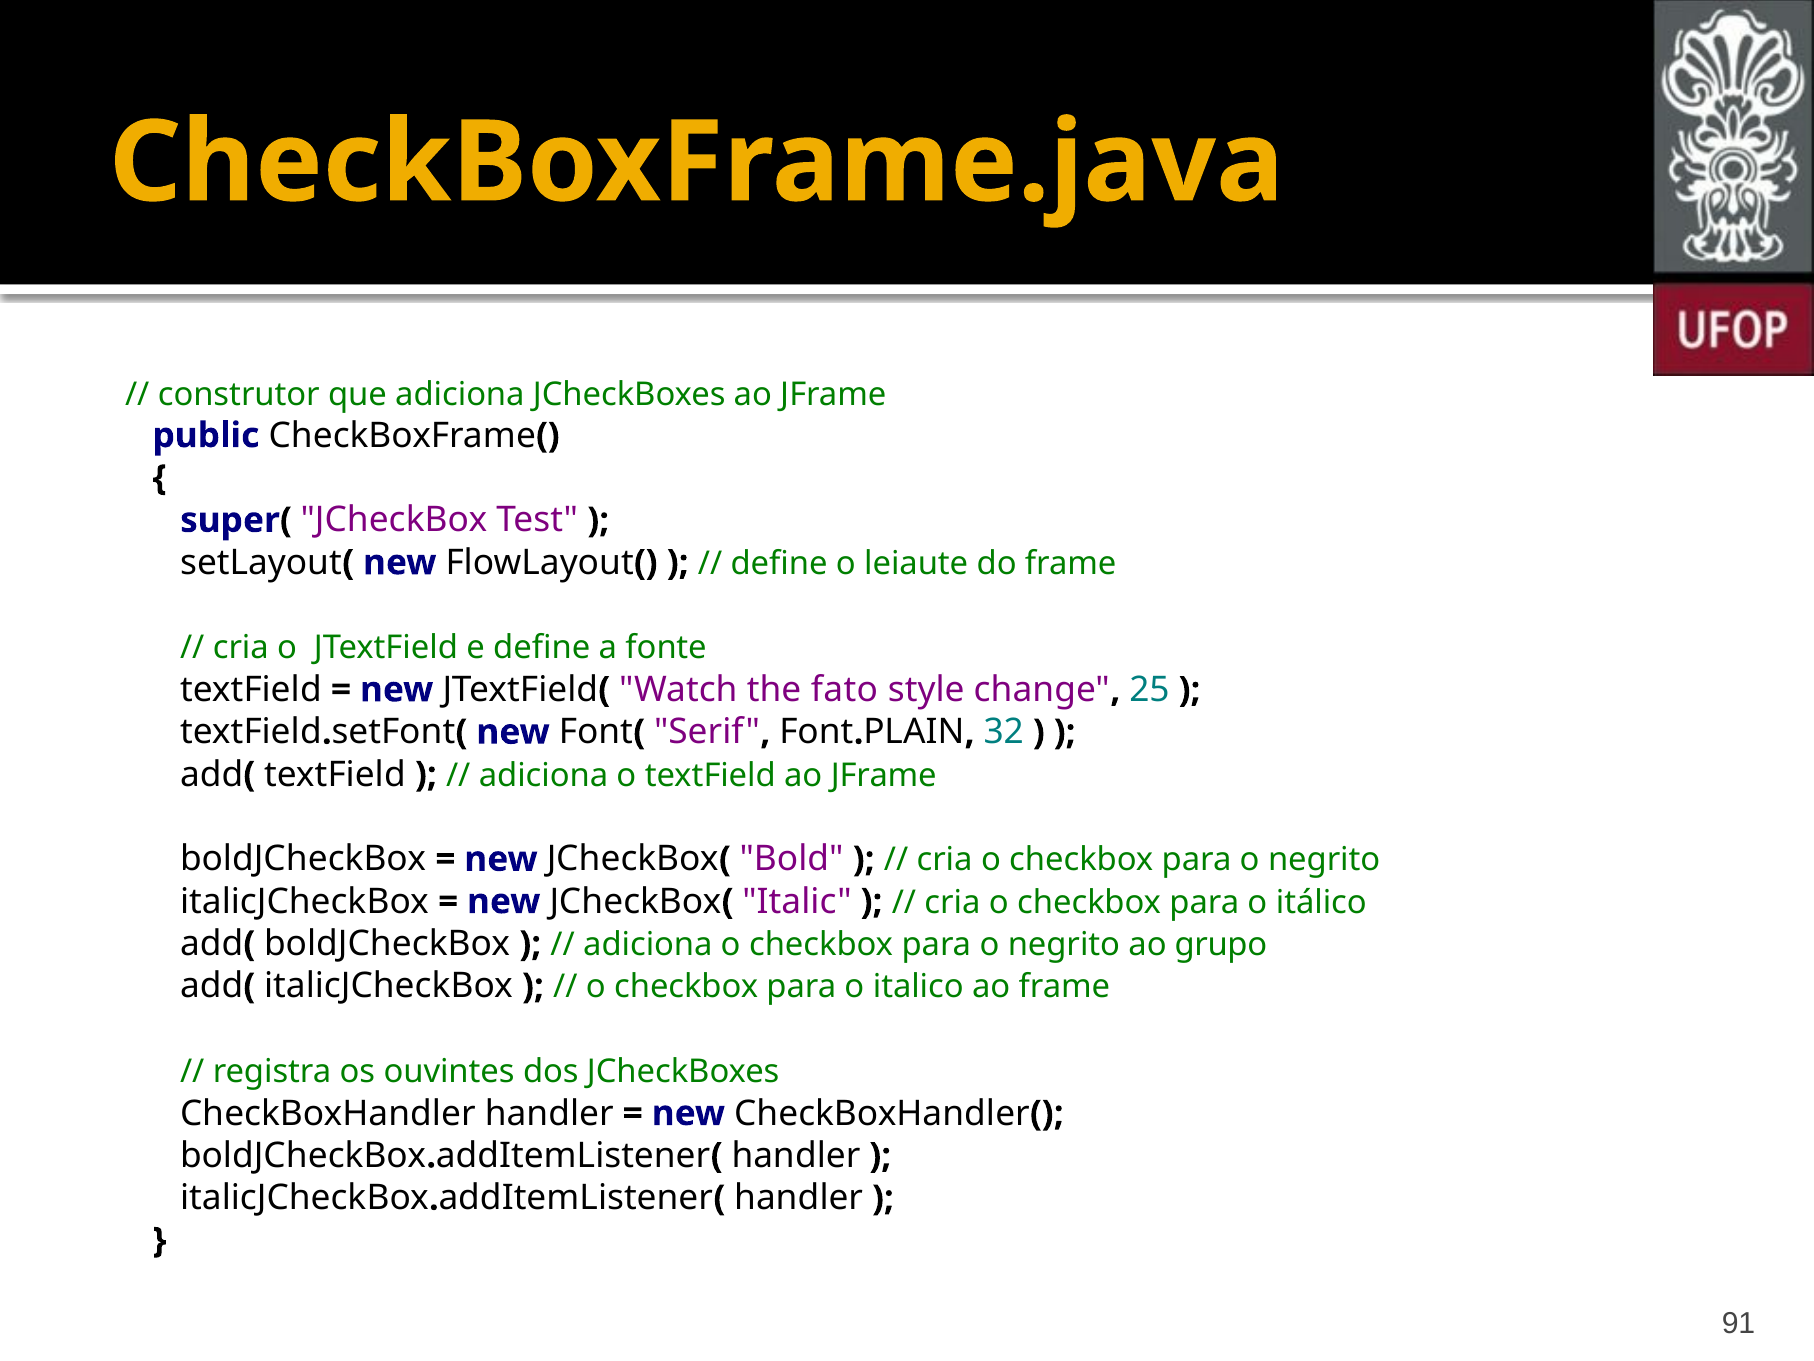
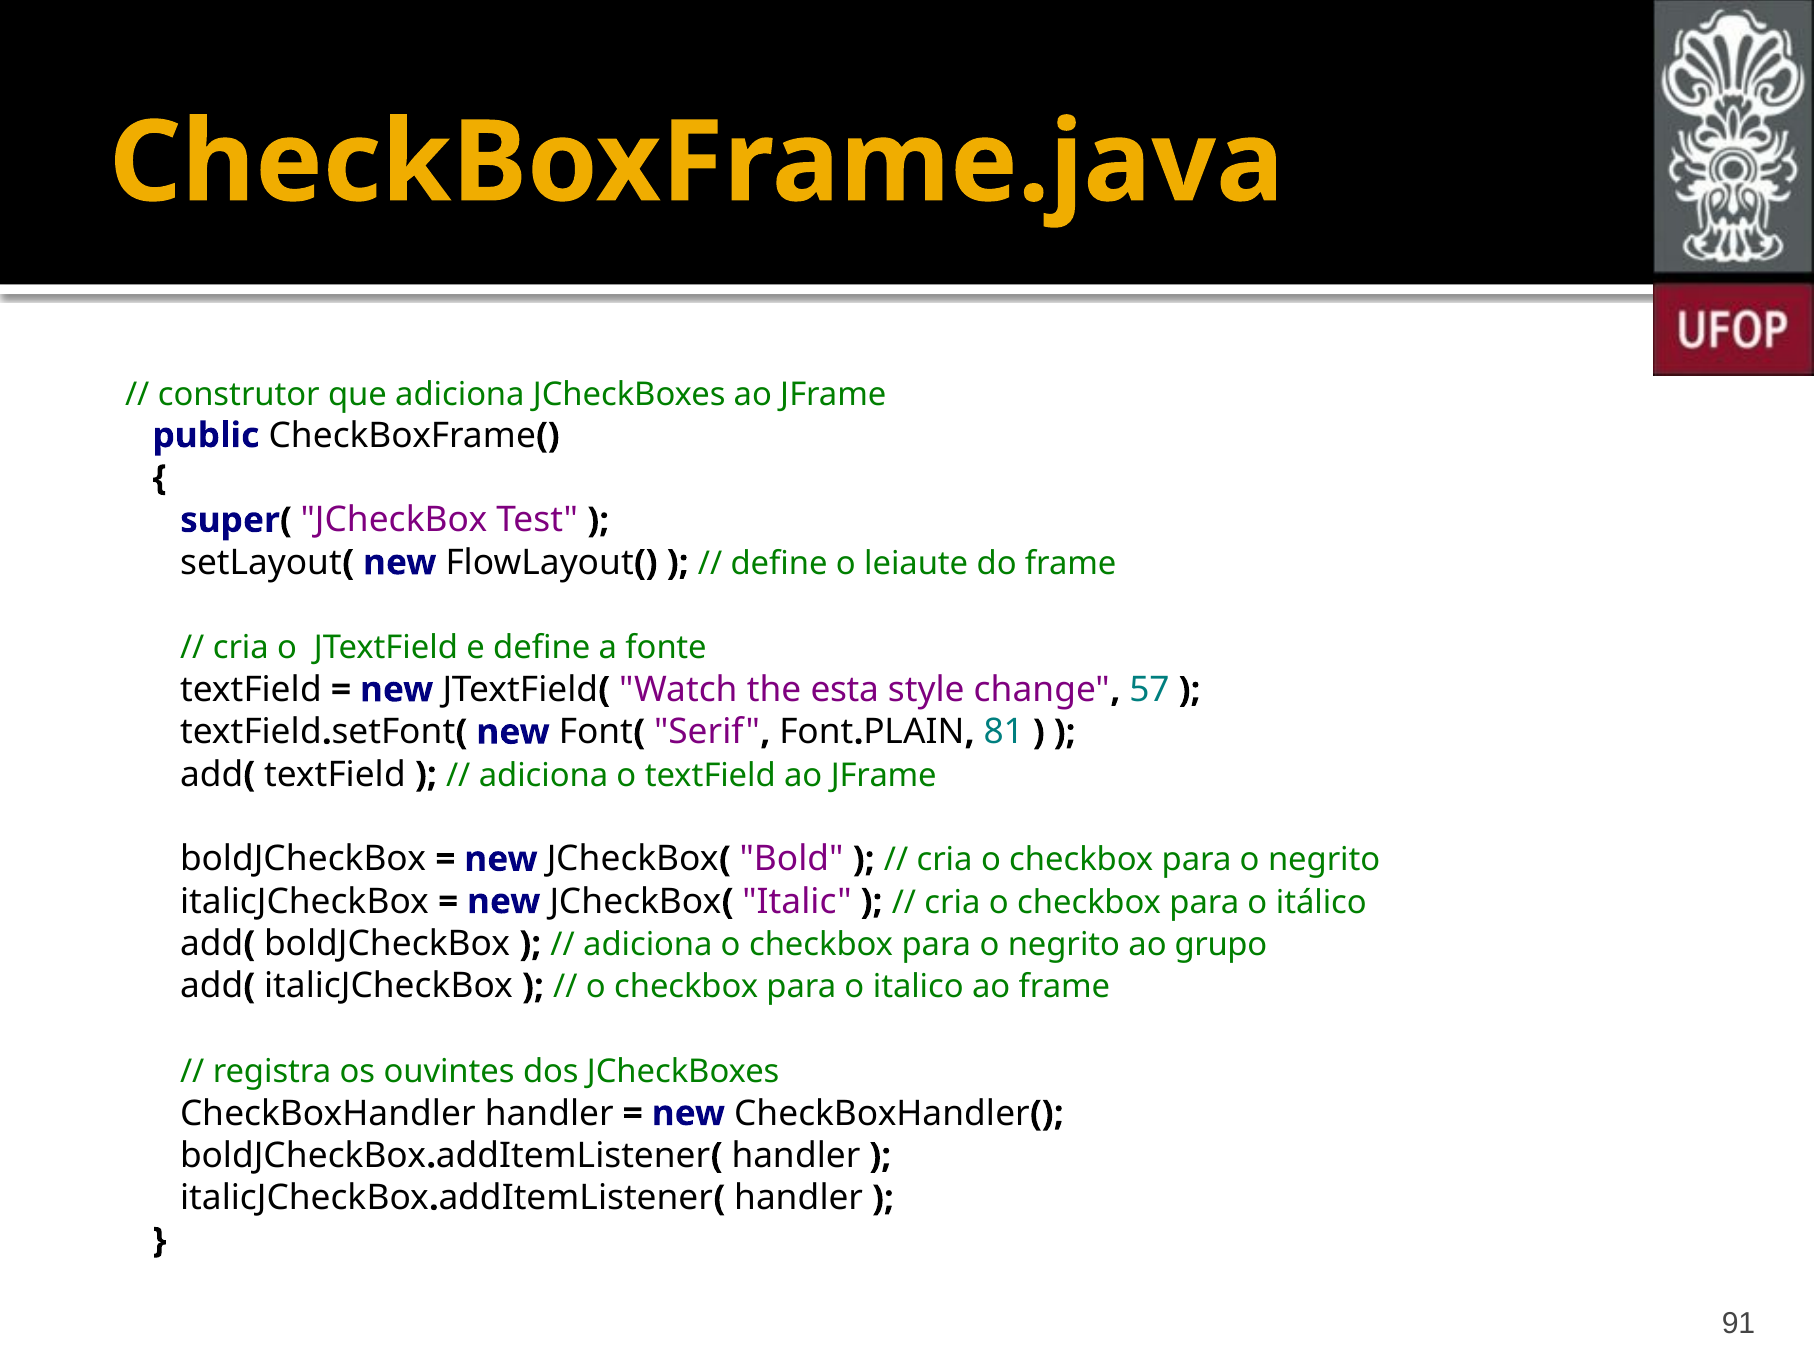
fato: fato -> esta (845, 689)
25: 25 -> 57 (1150, 689)
32: 32 -> 81 (1004, 732)
